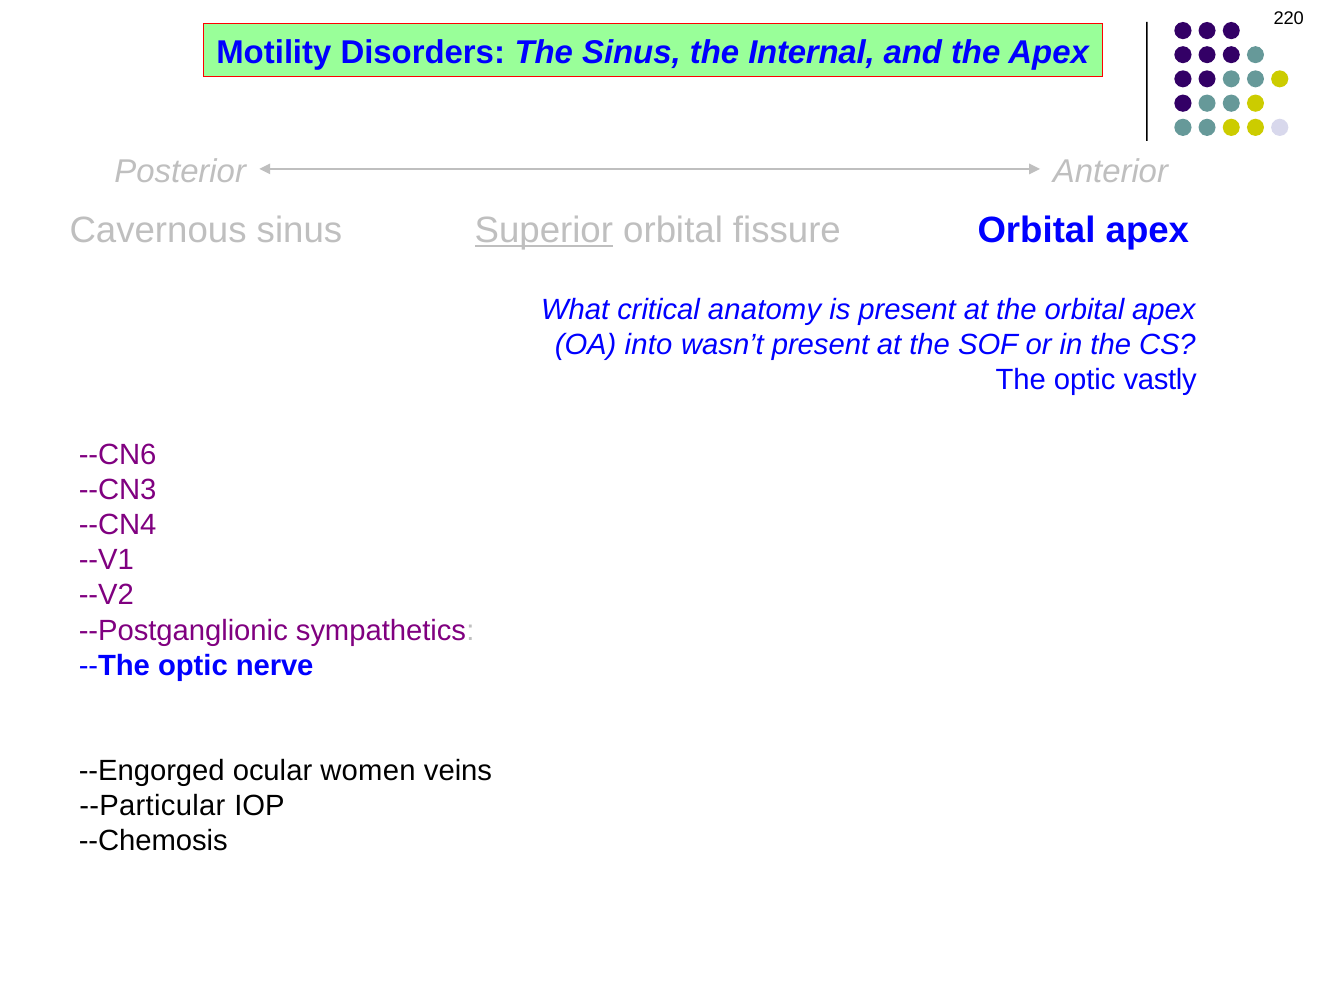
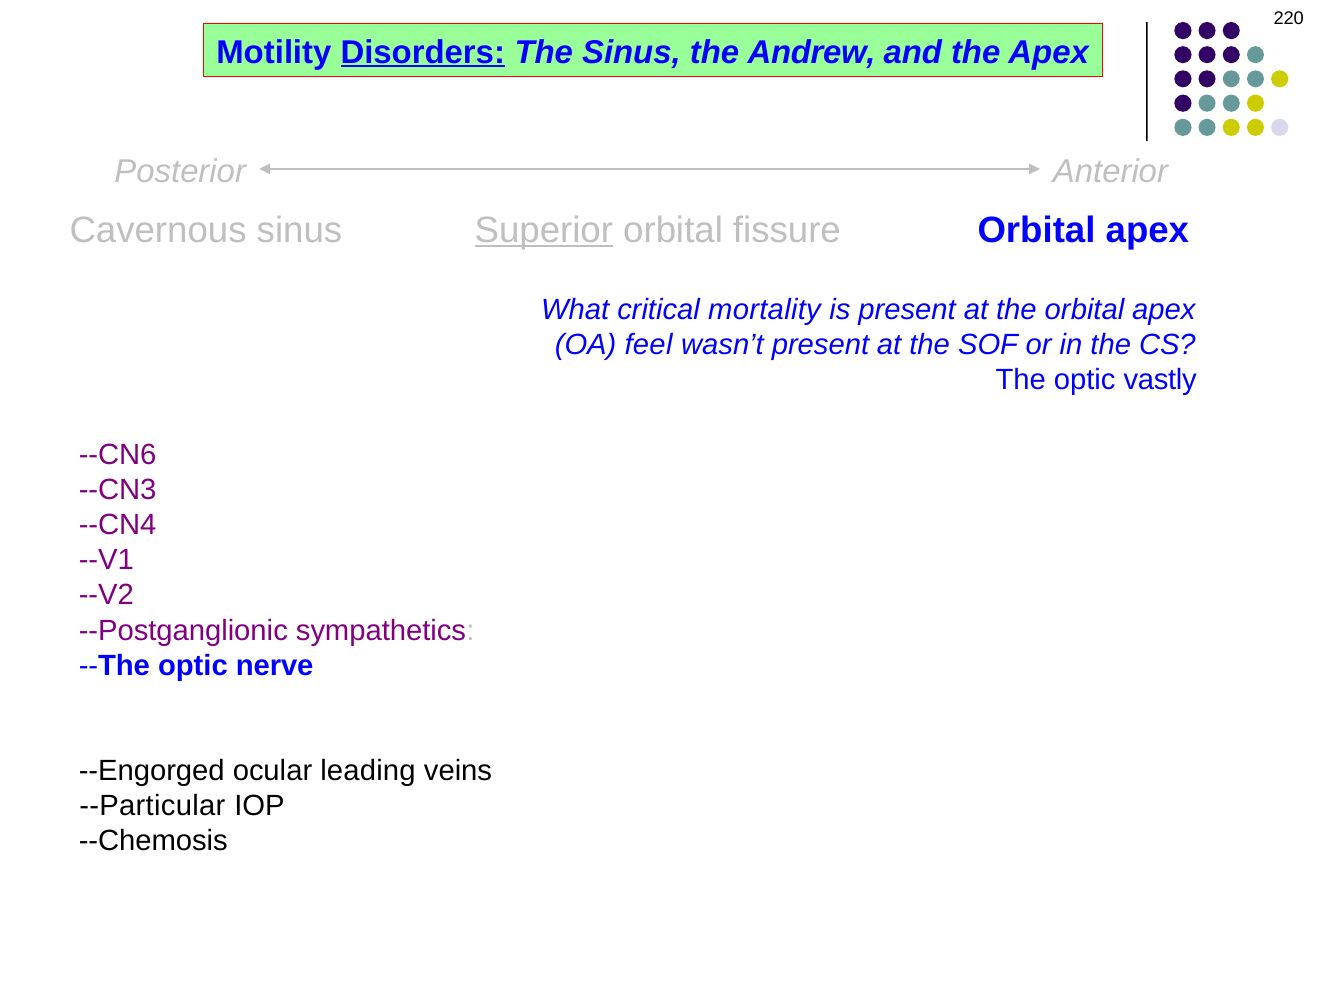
Disorders underline: none -> present (423, 52)
the Internal: Internal -> Andrew (812, 52)
anatomy: anatomy -> mortality (764, 310)
into: into -> feel (649, 345)
women: women -> leading (368, 771)
